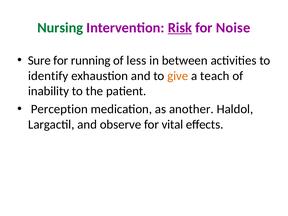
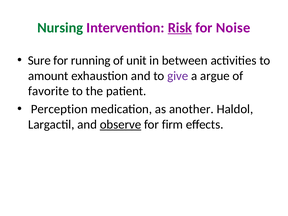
less: less -> unit (137, 60)
identify: identify -> amount (48, 76)
give colour: orange -> purple (178, 76)
teach: teach -> argue (215, 76)
inability: inability -> favorite (49, 91)
observe underline: none -> present (121, 124)
vital: vital -> firm (172, 124)
